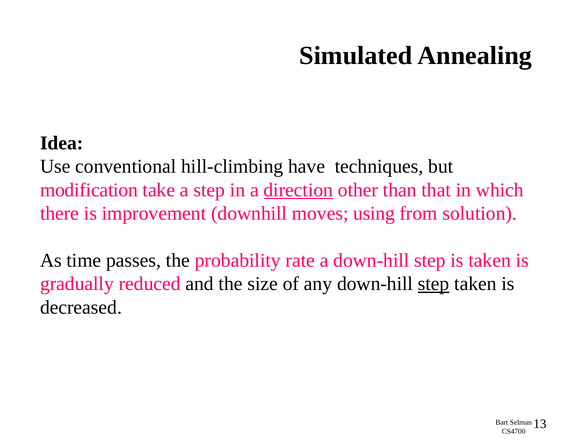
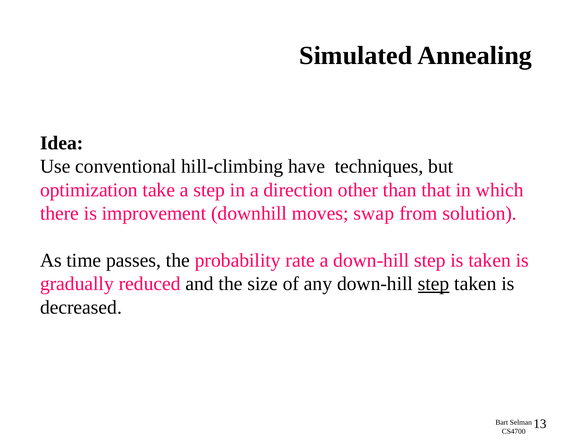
modification: modification -> optimization (89, 190)
direction underline: present -> none (298, 190)
using: using -> swap (374, 214)
